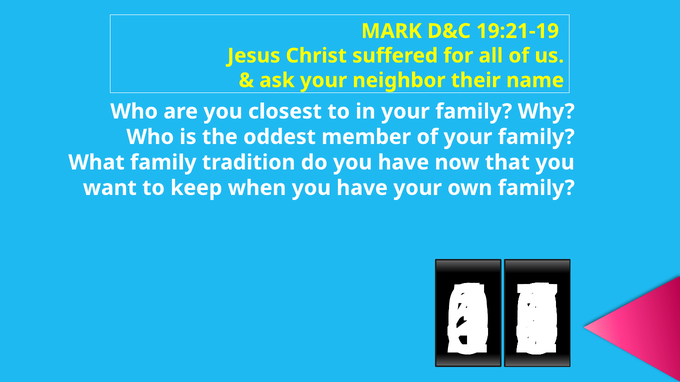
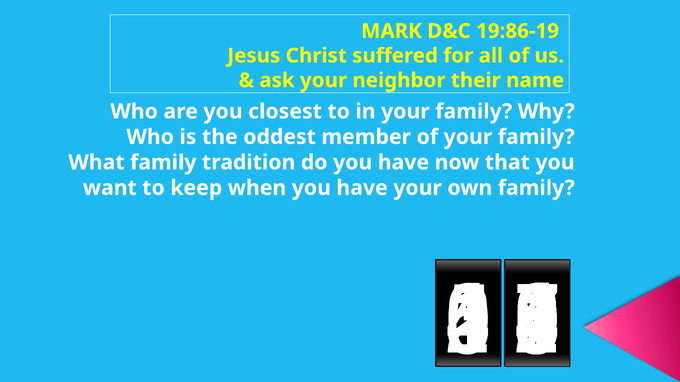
19:21-19: 19:21-19 -> 19:86-19 (518, 31)
